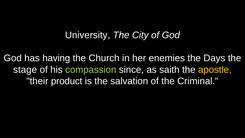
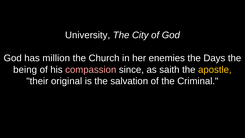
having: having -> million (56, 58)
stage: stage -> being (25, 70)
compassion colour: light green -> pink (91, 70)
product: product -> original (67, 81)
